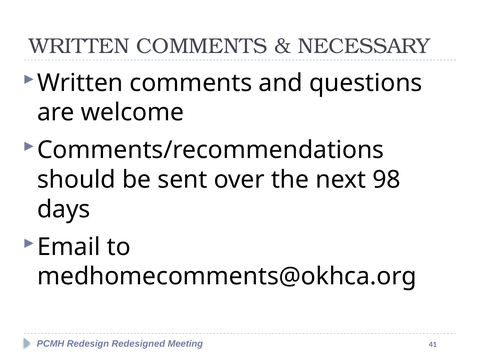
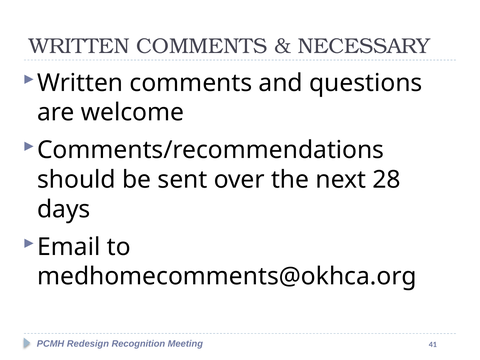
98: 98 -> 28 (387, 180)
Redesigned: Redesigned -> Recognition (138, 344)
